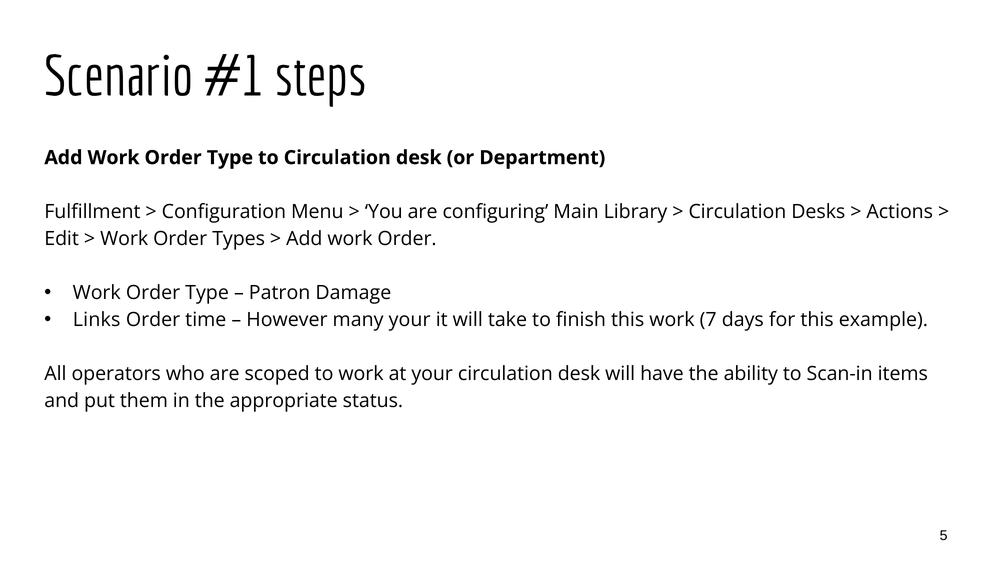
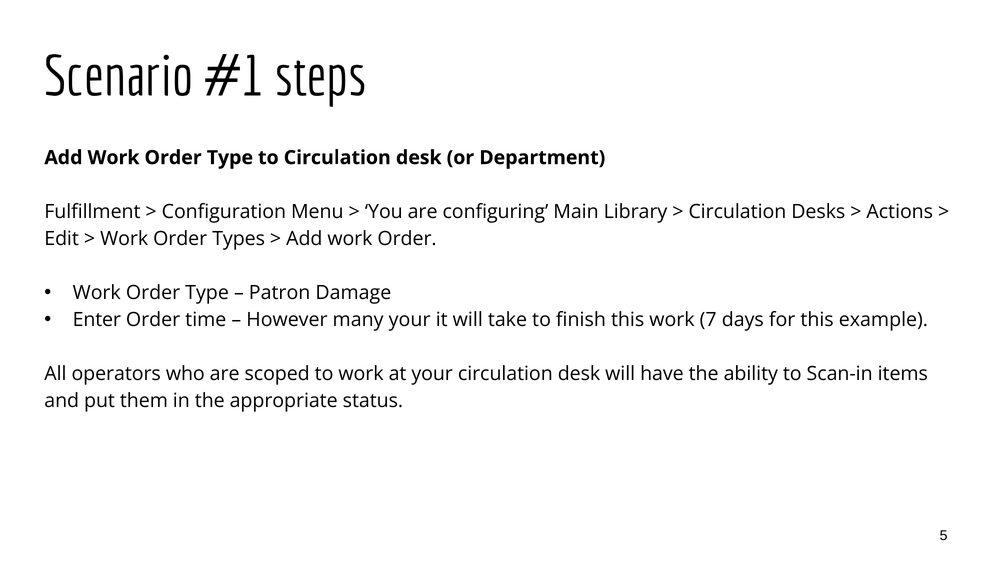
Links: Links -> Enter (97, 320)
